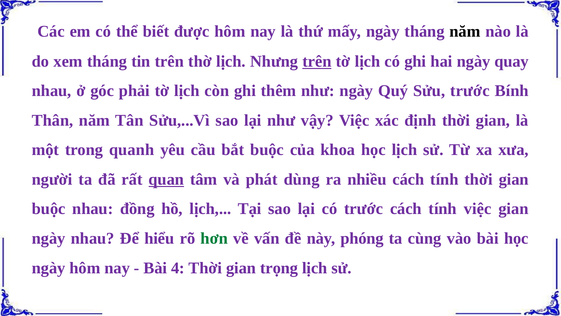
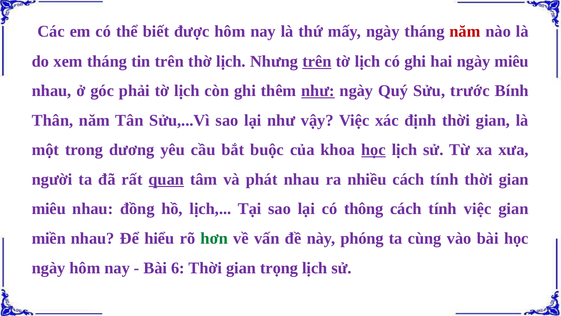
năm colour: black -> red (465, 31)
ngày quay: quay -> miêu (512, 61)
như underline: none -> present (318, 91)
quanh: quanh -> dương (132, 150)
học underline: none -> present (373, 150)
phát dùng: dùng -> nhau (302, 179)
buộc: buộc -> miêu (49, 209)
có trước: trước -> thông (364, 209)
ngày: ngày -> miền (49, 238)
4: 4 -> 6 (178, 268)
